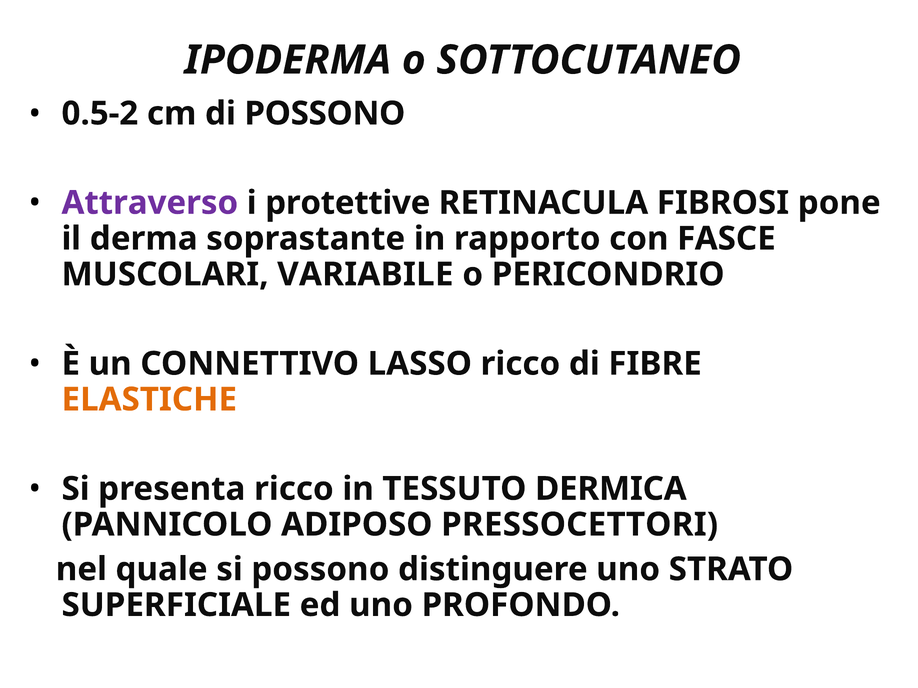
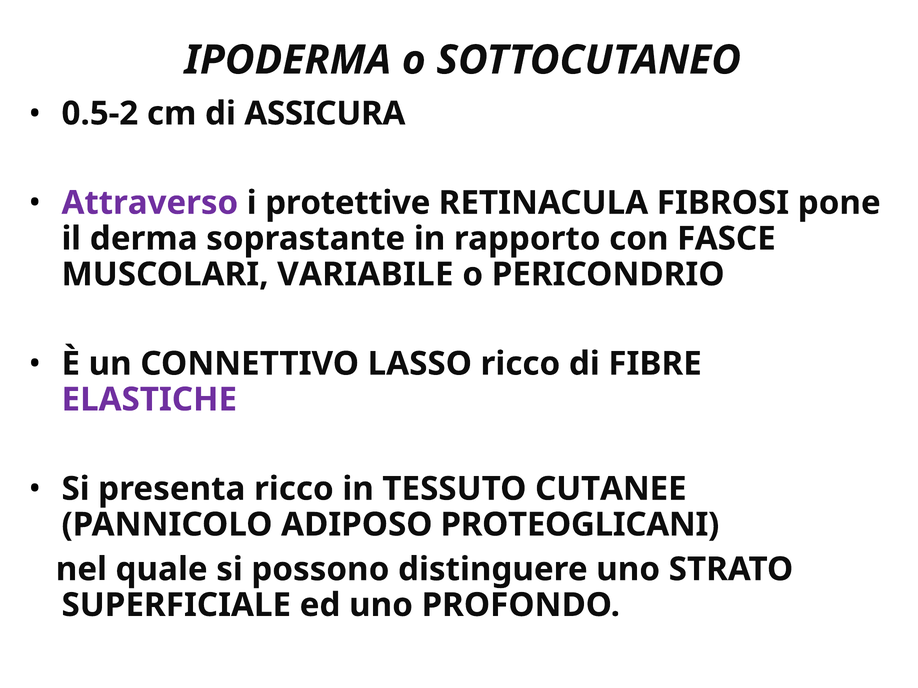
di POSSONO: POSSONO -> ASSICURA (325, 114)
ELASTICHE colour: orange -> purple (149, 400)
DERMICA: DERMICA -> CUTANEE (611, 489)
PRESSOCETTORI: PRESSOCETTORI -> PROTEOGLICANI (580, 525)
